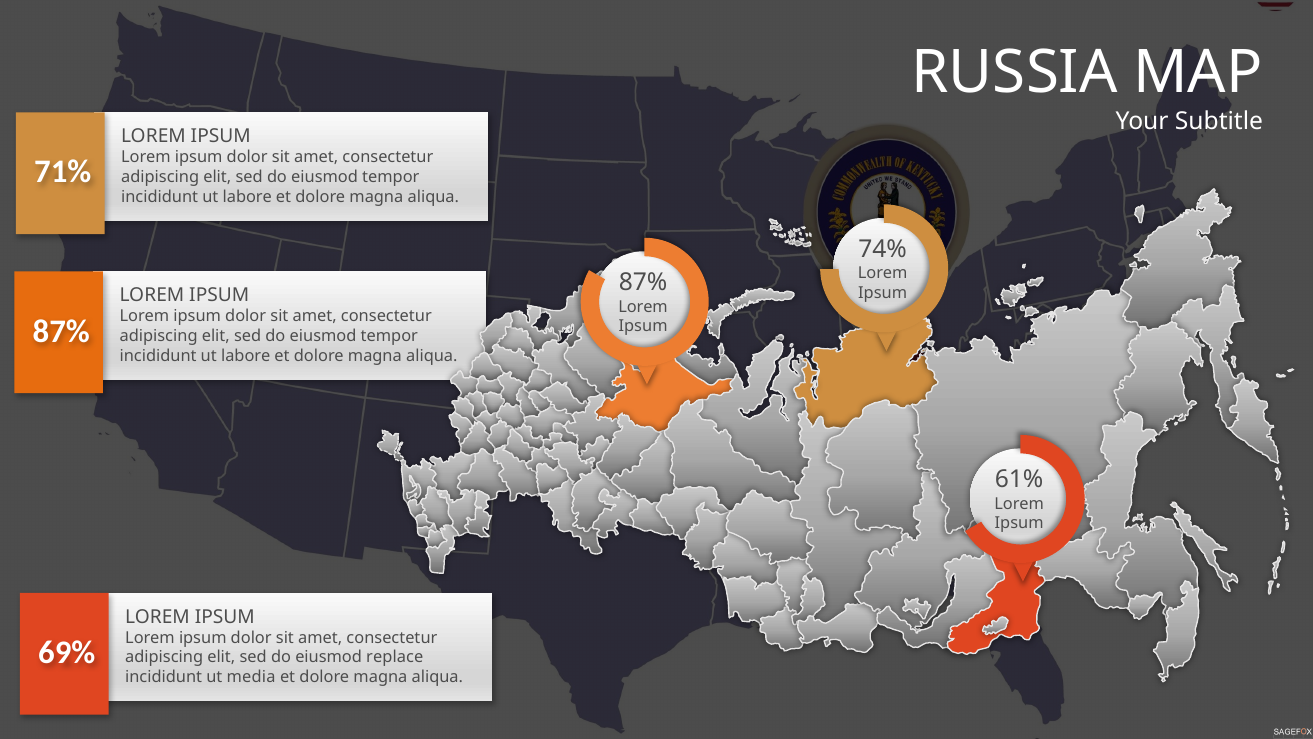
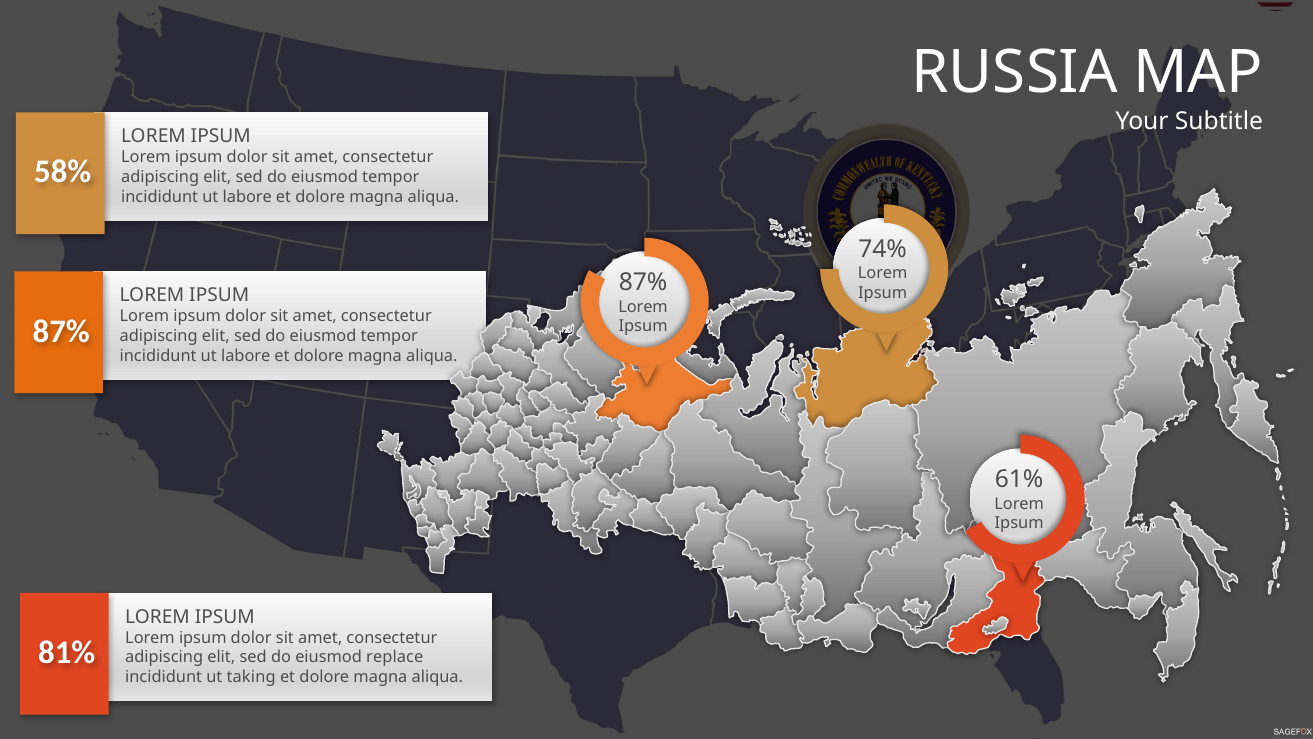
71%: 71% -> 58% (63, 172)
69%: 69% -> 81% (67, 652)
media: media -> taking (251, 677)
